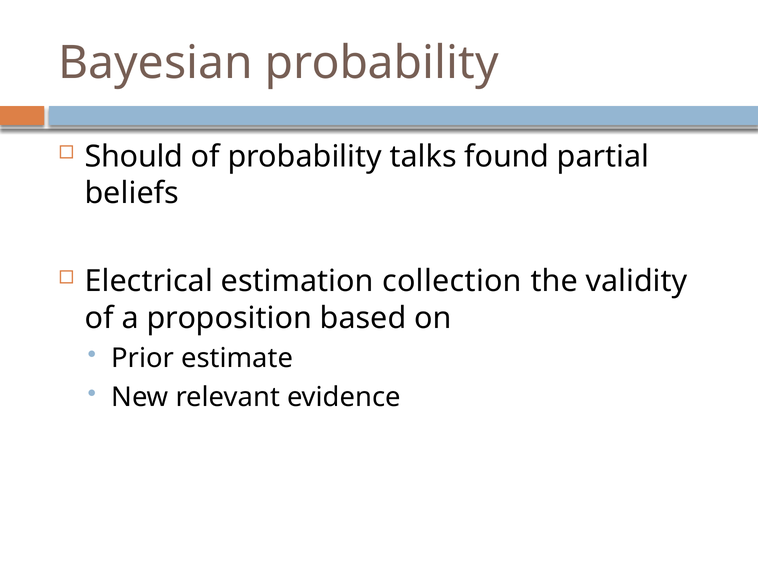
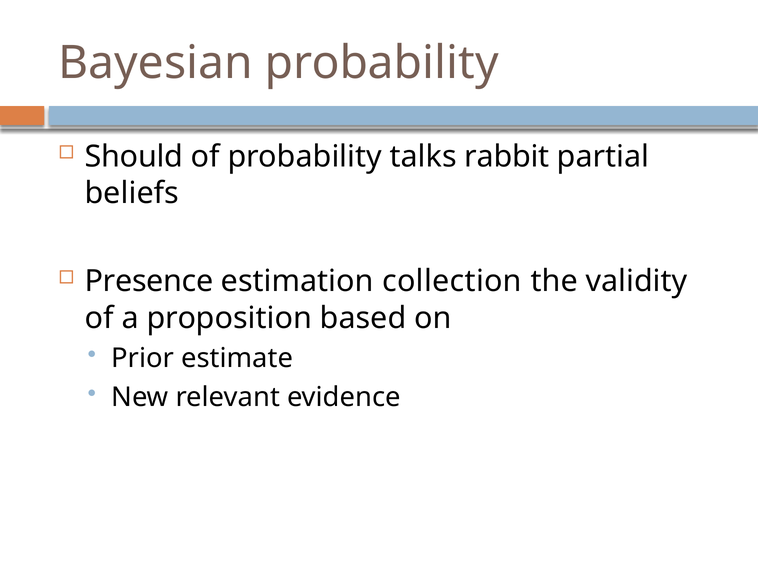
found: found -> rabbit (507, 157)
Electrical: Electrical -> Presence (149, 282)
